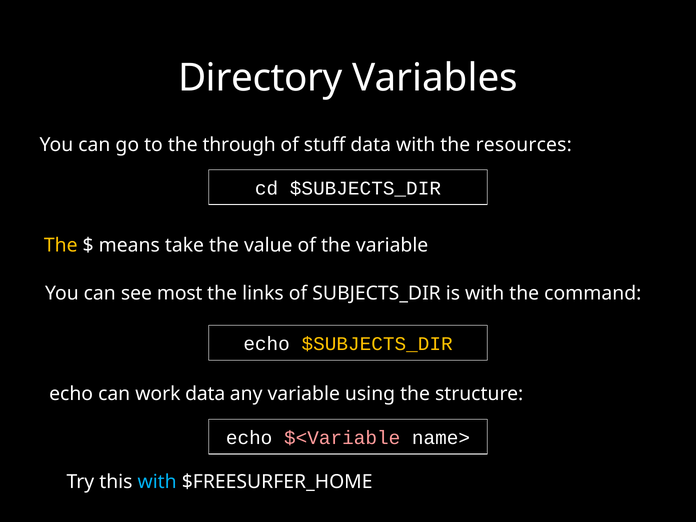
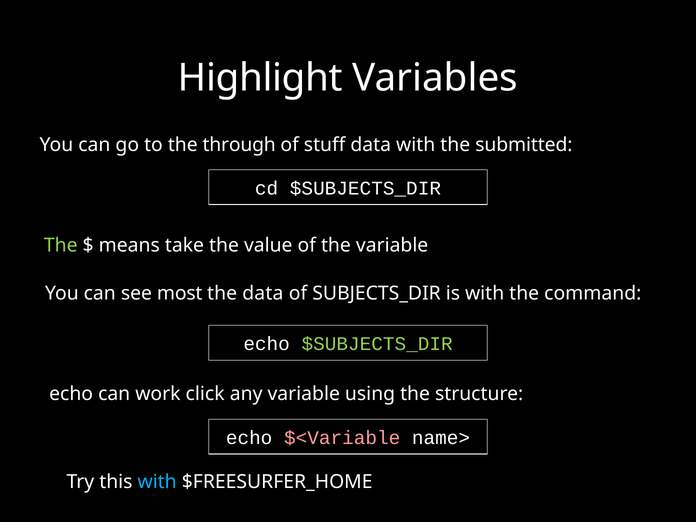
Directory: Directory -> Highlight (260, 78)
resources: resources -> submitted (524, 145)
The colour: yellow -> light green (61, 245)
the links: links -> data (263, 293)
$SUBJECTS_DIR colour: yellow -> light green (377, 344)
work data: data -> click (205, 394)
